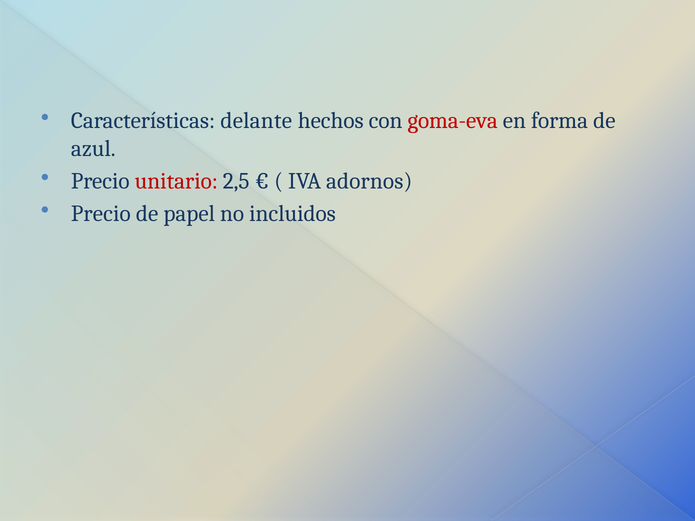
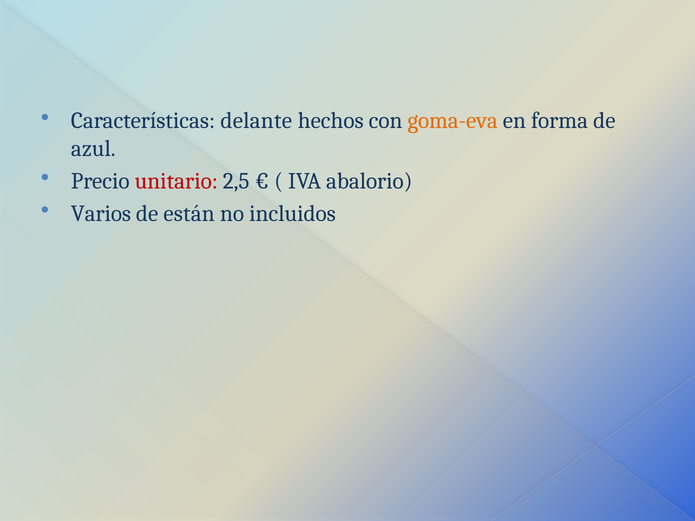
goma-eva colour: red -> orange (453, 121)
adornos: adornos -> abalorio (369, 181)
Precio: Precio -> Varios (101, 213)
papel: papel -> están (189, 213)
